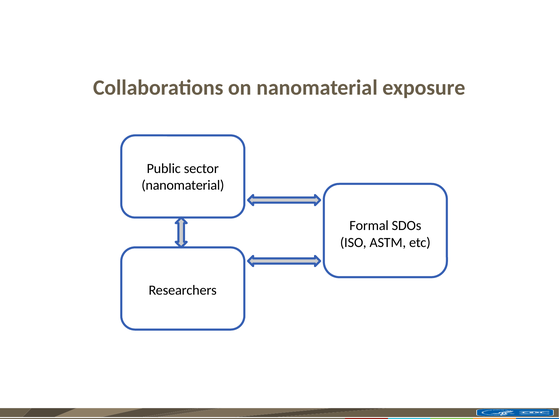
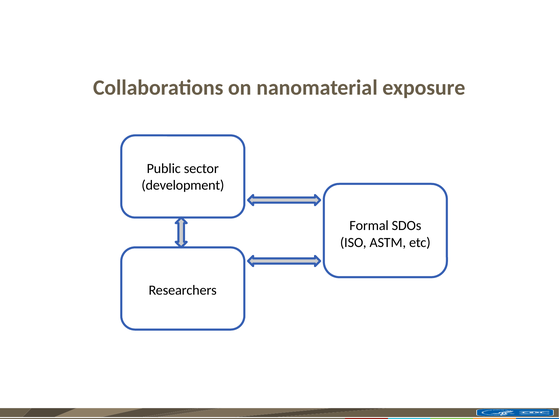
nanomaterial: nanomaterial -> development (183, 185)
